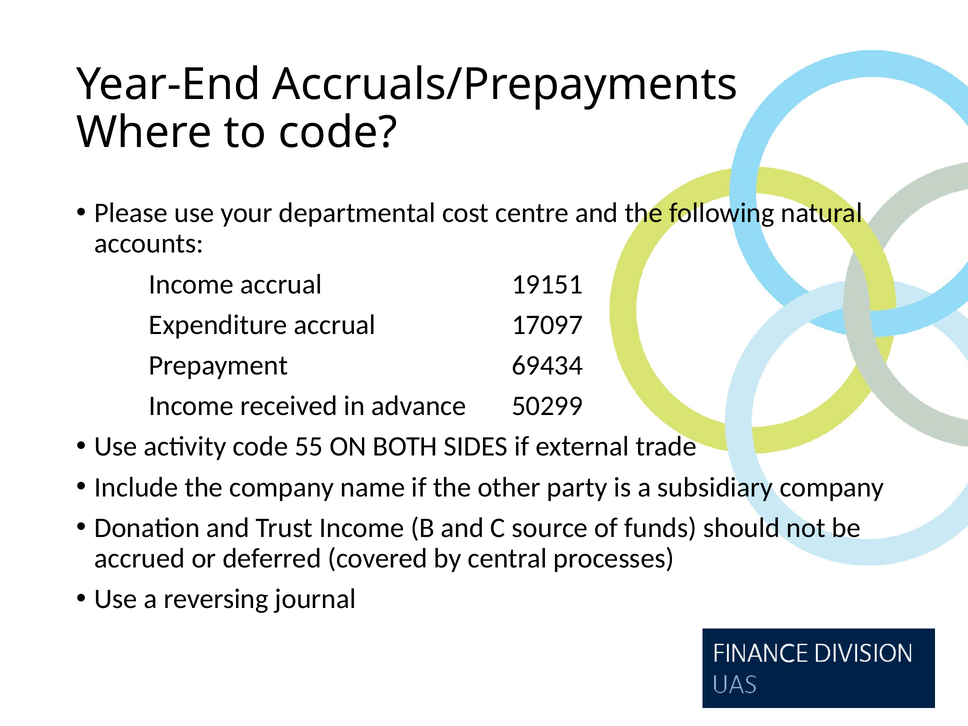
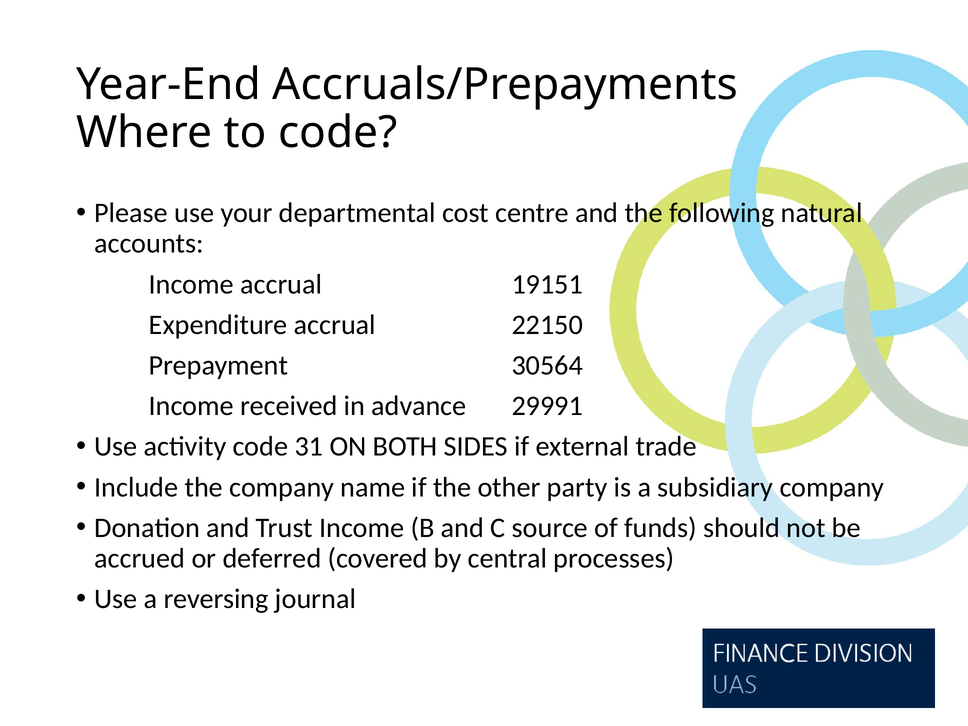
17097: 17097 -> 22150 (547, 325)
69434: 69434 -> 30564 (547, 365)
50299: 50299 -> 29991 (547, 406)
55: 55 -> 31 (309, 447)
